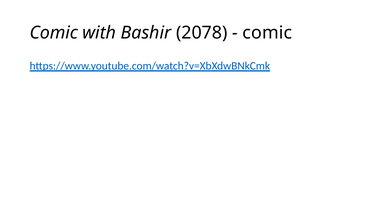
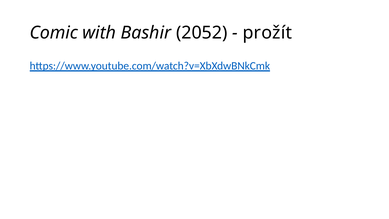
2078: 2078 -> 2052 (202, 33)
comic: comic -> prožít (267, 33)
